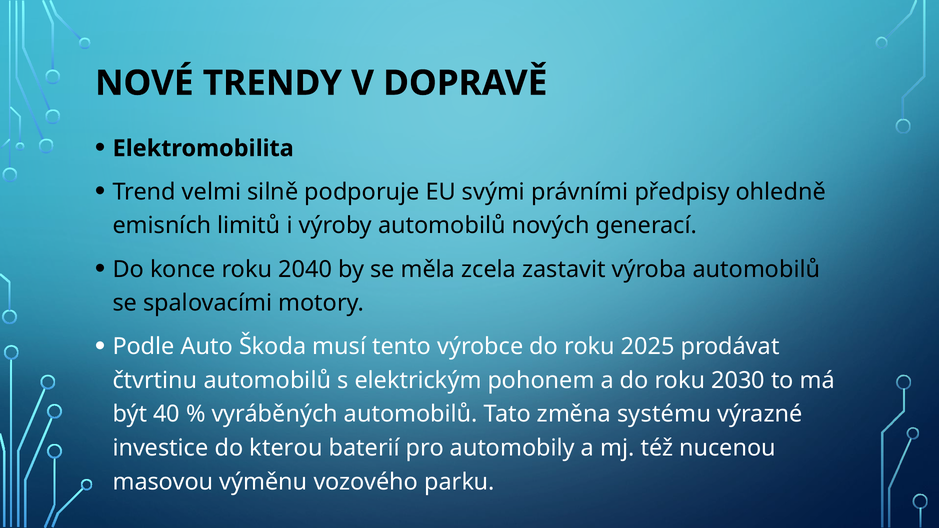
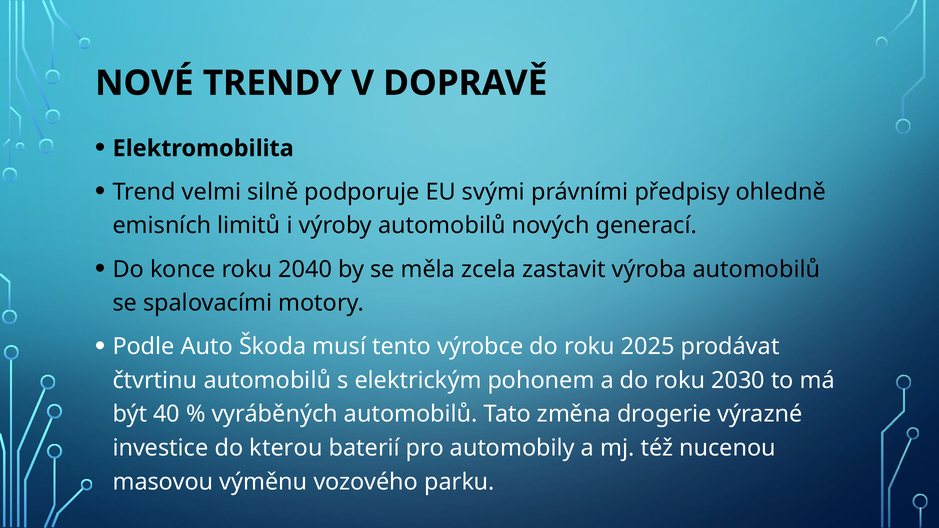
systému: systému -> drogerie (664, 414)
